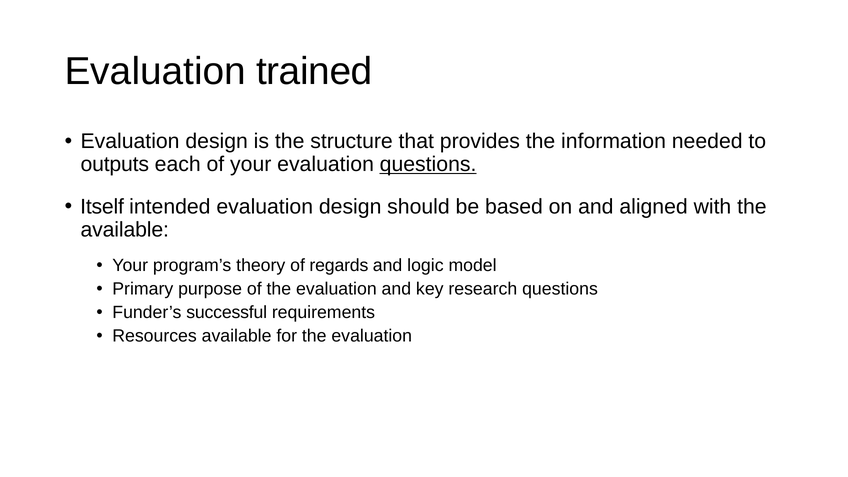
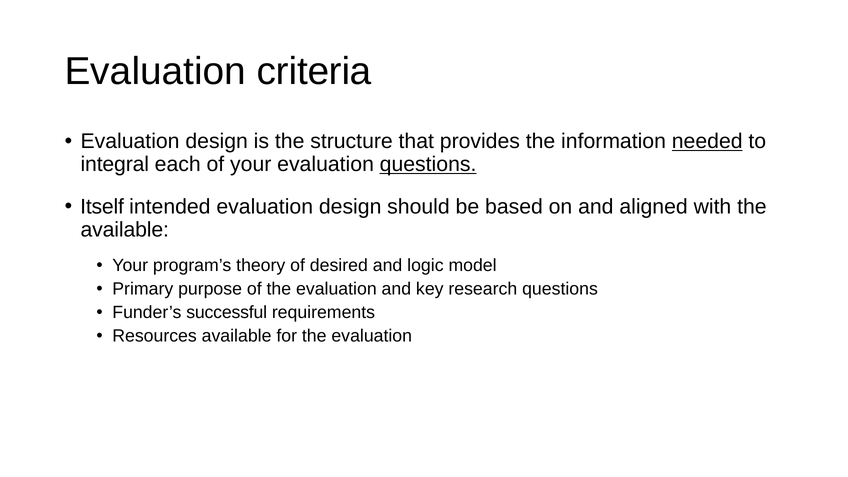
trained: trained -> criteria (314, 71)
needed underline: none -> present (707, 141)
outputs: outputs -> integral (115, 164)
regards: regards -> desired (339, 266)
